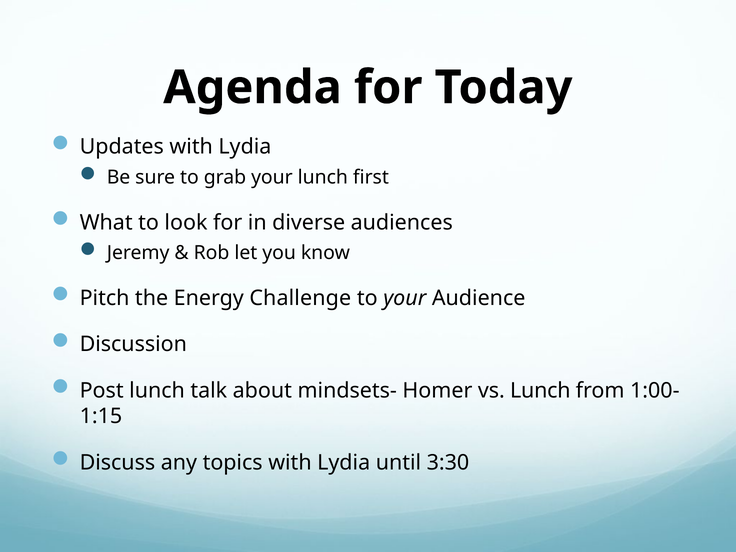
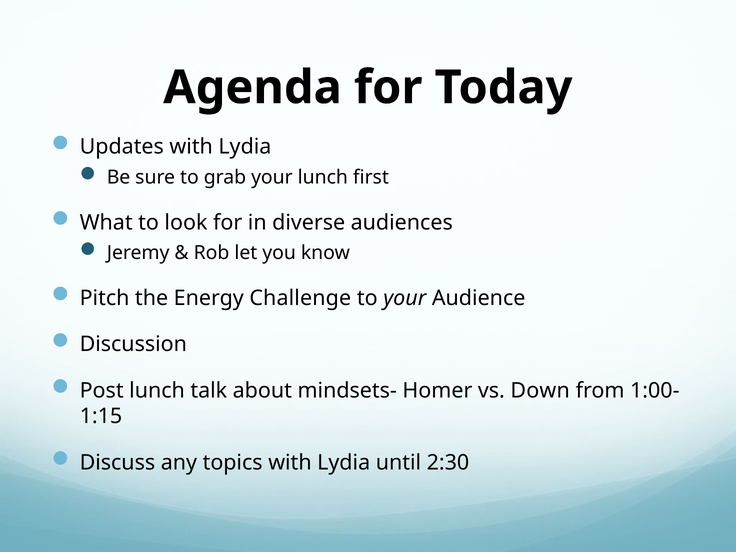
vs Lunch: Lunch -> Down (540, 391)
3:30: 3:30 -> 2:30 (448, 463)
